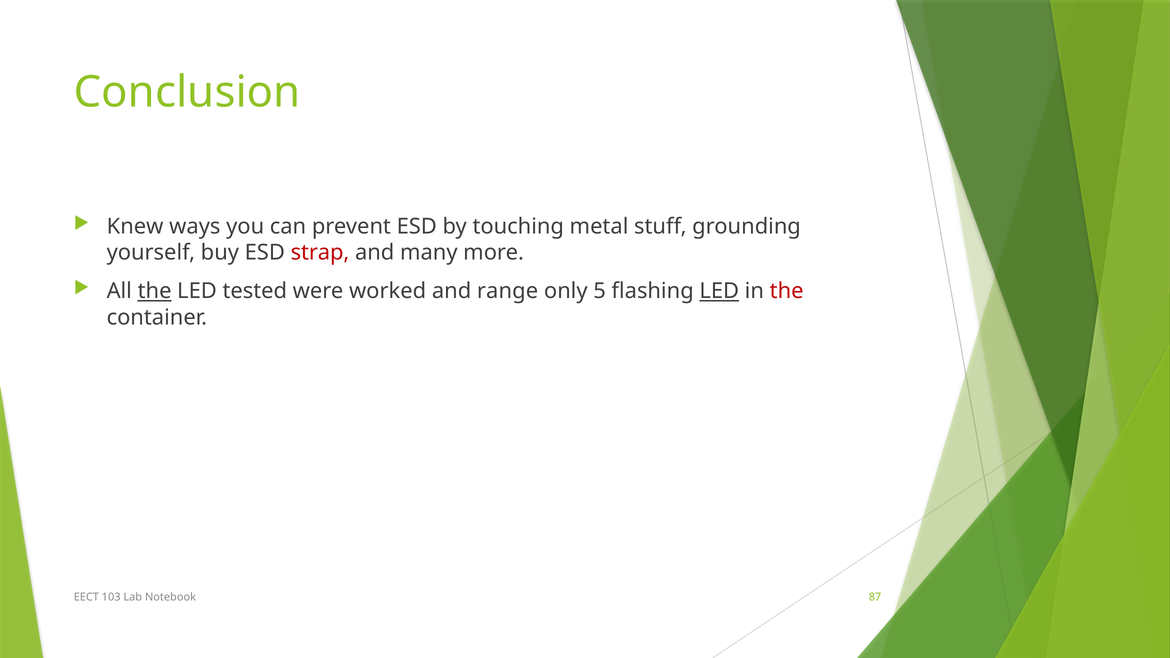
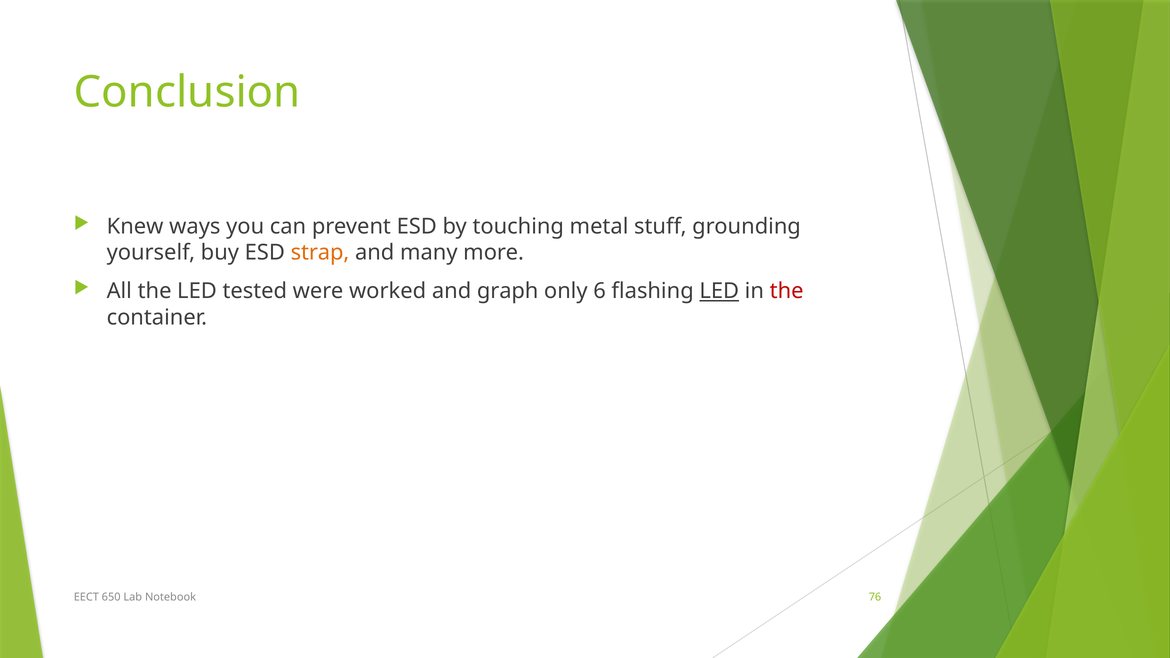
strap colour: red -> orange (320, 253)
the underline: present -> none (155, 291)
range: range -> graph (508, 291)
5: 5 -> 6 (600, 291)
103: 103 -> 650 (111, 597)
87: 87 -> 76 (875, 597)
